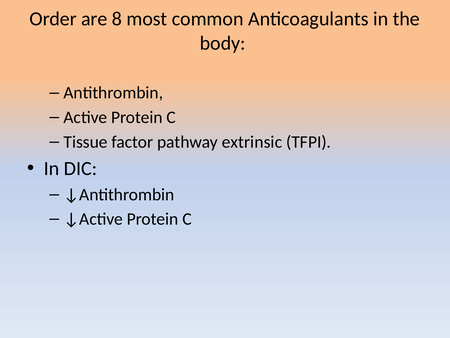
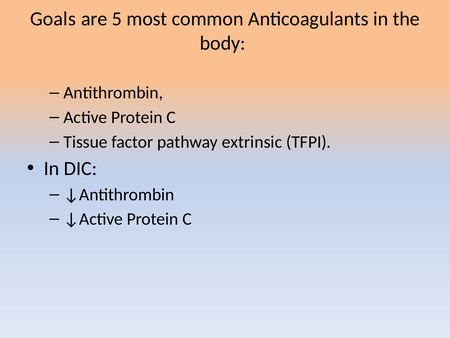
Order: Order -> Goals (53, 19)
8: 8 -> 5 (117, 19)
